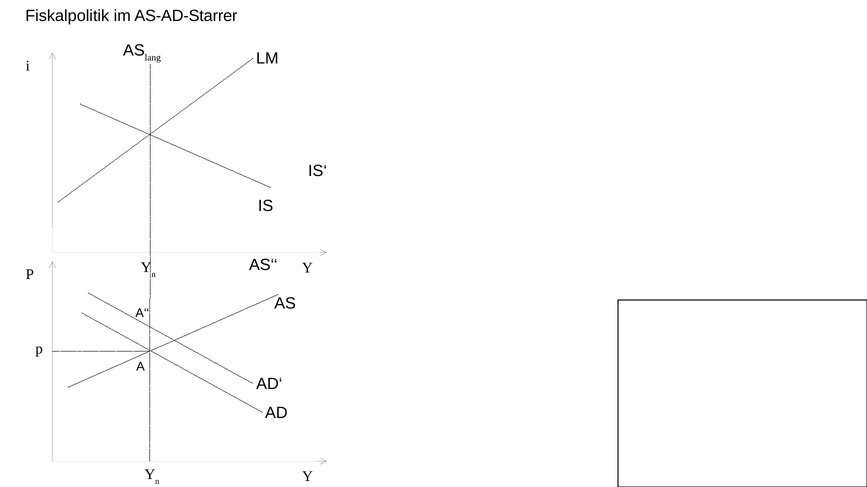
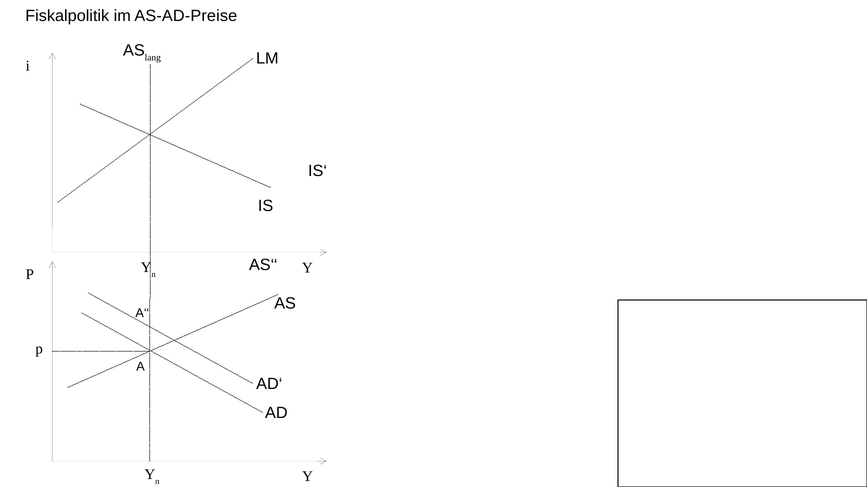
AS-AD-Starrer: AS-AD-Starrer -> AS-AD-Preise (186, 16)
